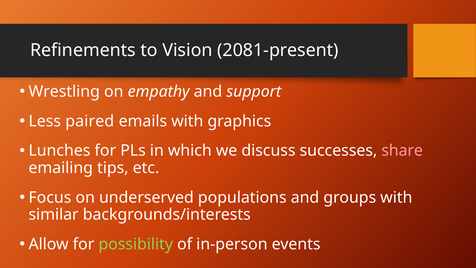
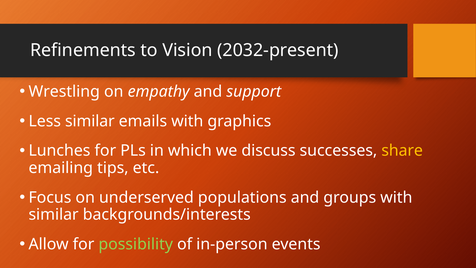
2081-present: 2081-present -> 2032-present (278, 50)
Less paired: paired -> similar (90, 121)
share colour: pink -> yellow (402, 151)
